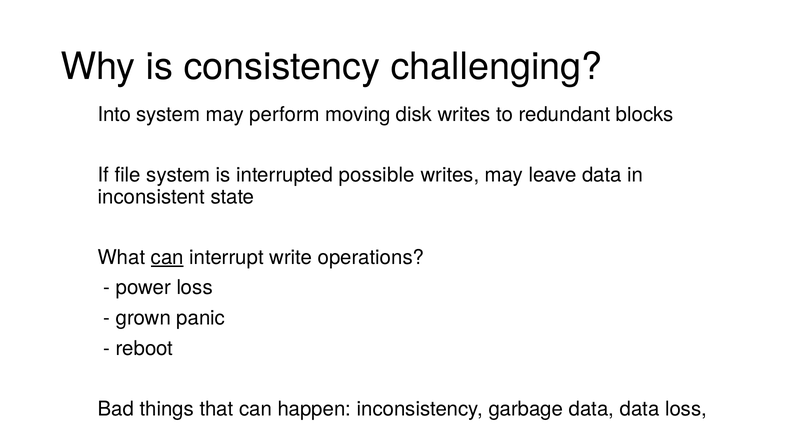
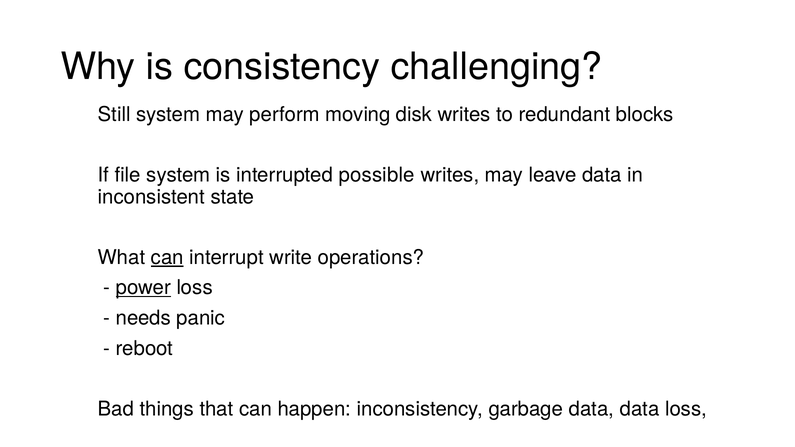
Into: Into -> Still (114, 114)
power underline: none -> present (143, 288)
grown: grown -> needs (143, 318)
